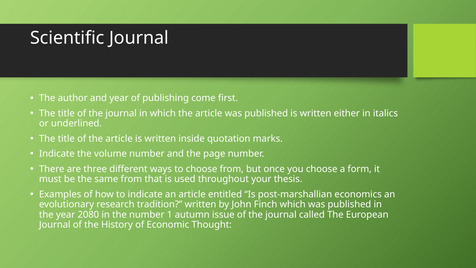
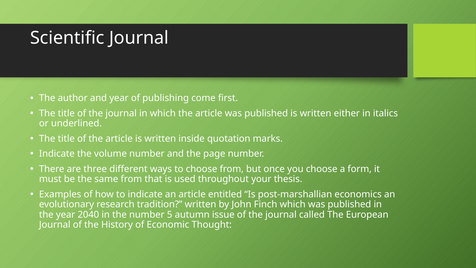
2080: 2080 -> 2040 (88, 214)
1: 1 -> 5 (170, 214)
